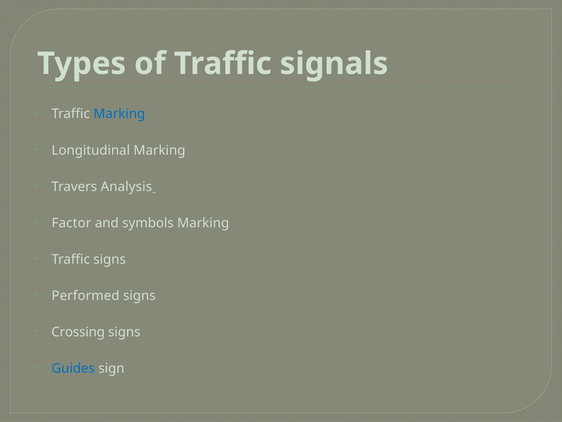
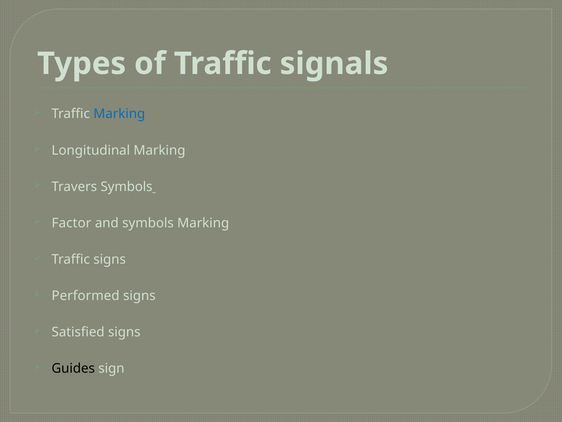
Travers Analysis: Analysis -> Symbols (127, 186)
Crossing: Crossing -> Satisfied (78, 332)
Guides colour: blue -> black (73, 368)
